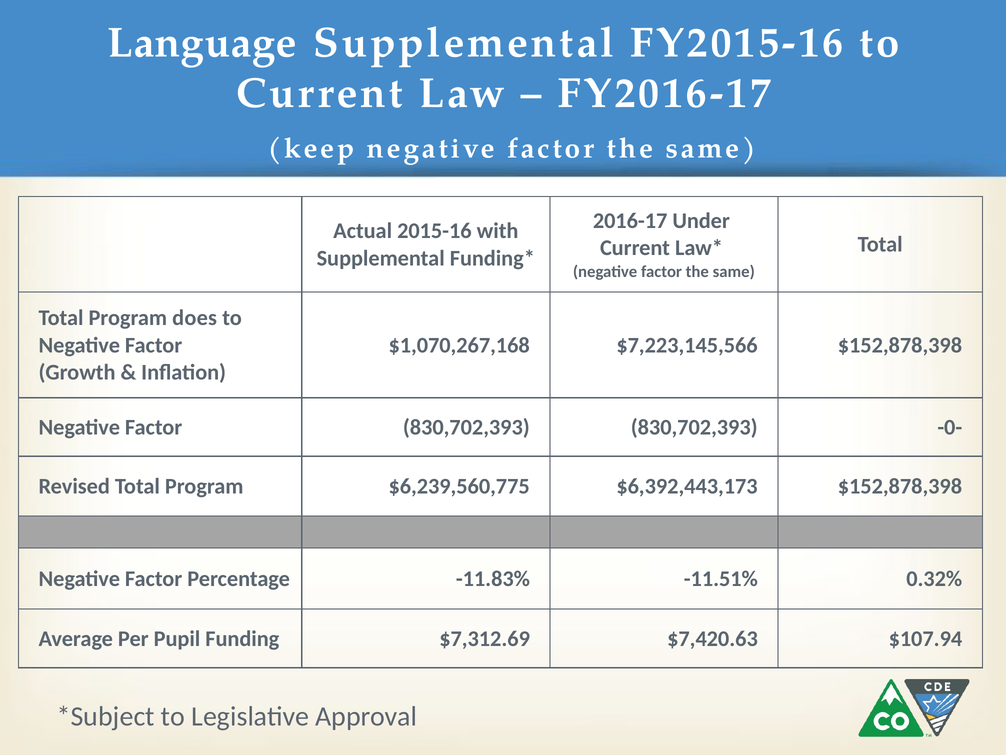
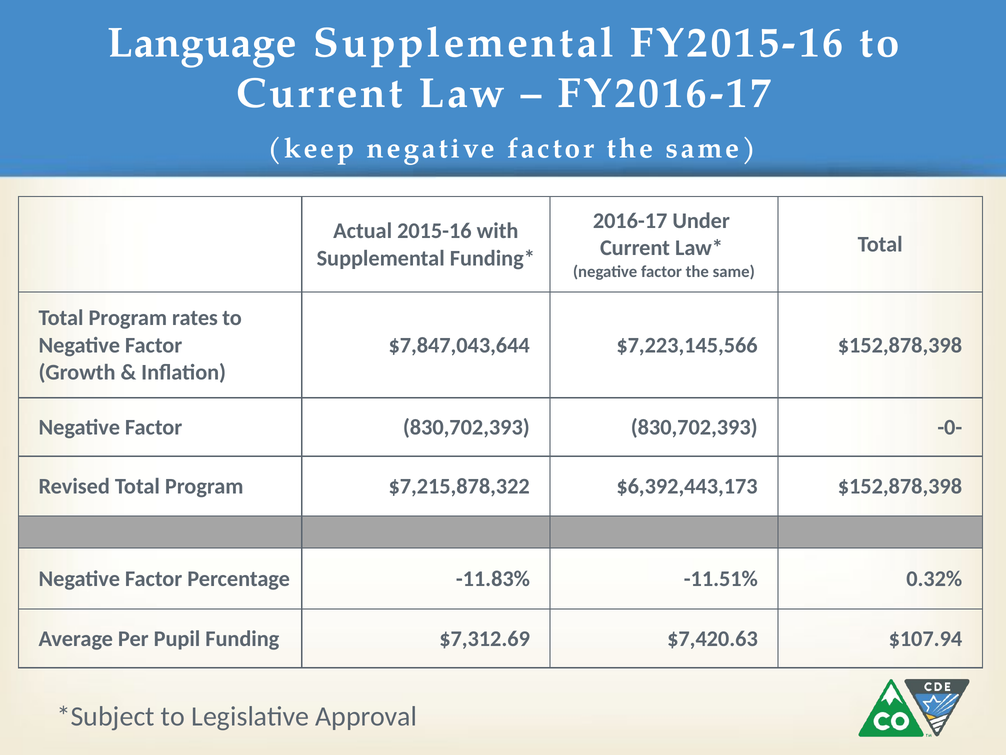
does: does -> rates (195, 318)
$1,070,267,168: $1,070,267,168 -> $7,847,043,644 (459, 345)
$6,239,560,775: $6,239,560,775 -> $7,215,878,322 (459, 486)
